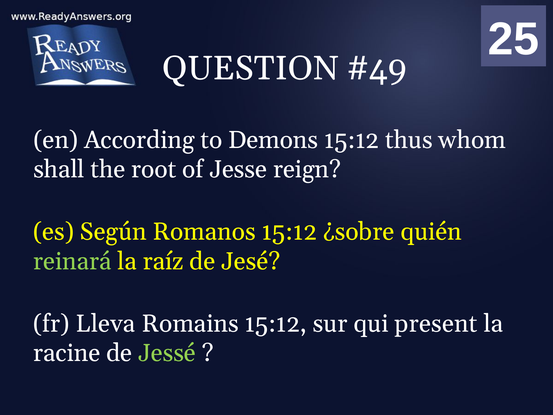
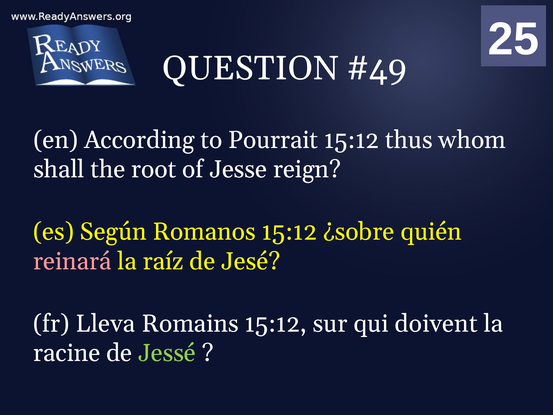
Demons: Demons -> Pourrait (273, 140)
reinará colour: light green -> pink (72, 261)
present: present -> doivent (436, 323)
